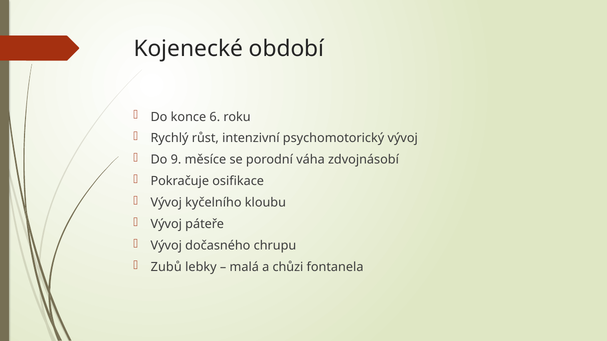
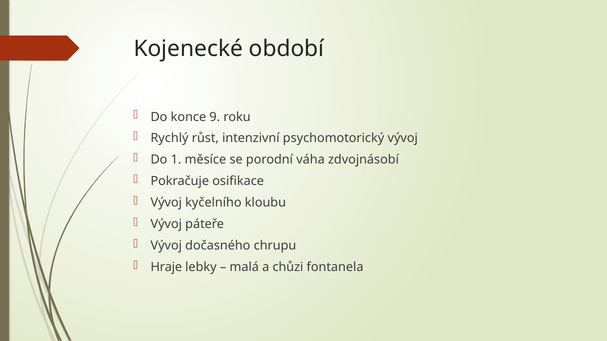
6: 6 -> 9 (215, 117)
9: 9 -> 1 (176, 160)
Zubů: Zubů -> Hraje (166, 268)
